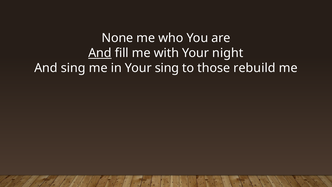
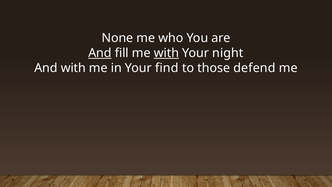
with underline: none -> present (166, 53)
And sing: sing -> with (73, 68)
Your sing: sing -> find (167, 68)
rebuild: rebuild -> defend (254, 68)
